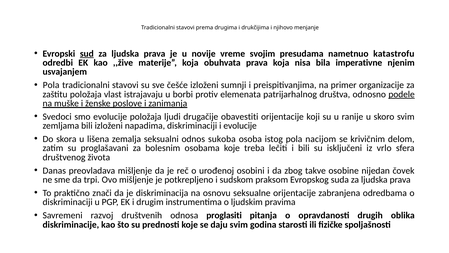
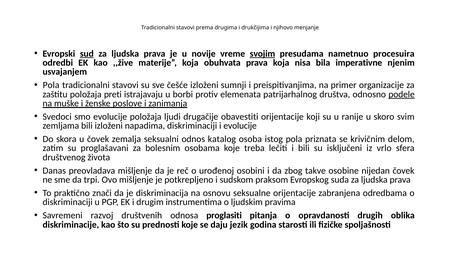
svojim underline: none -> present (262, 53)
katastrofu: katastrofu -> procesuira (394, 53)
vlast: vlast -> preti (113, 94)
u lišena: lišena -> čovek (98, 139)
sukoba: sukoba -> katalog (222, 139)
nacijom: nacijom -> priznata (321, 139)
daju svim: svim -> jezik (239, 224)
